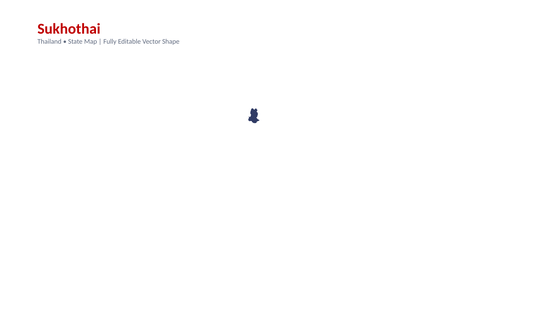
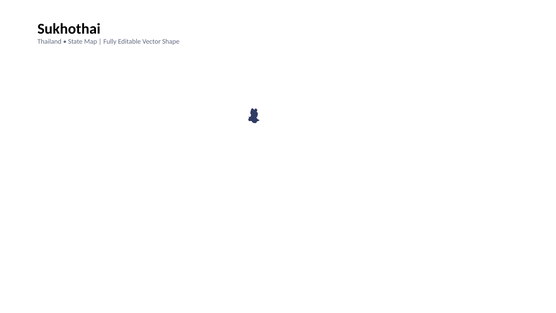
Sukhothai colour: red -> black (69, 29)
